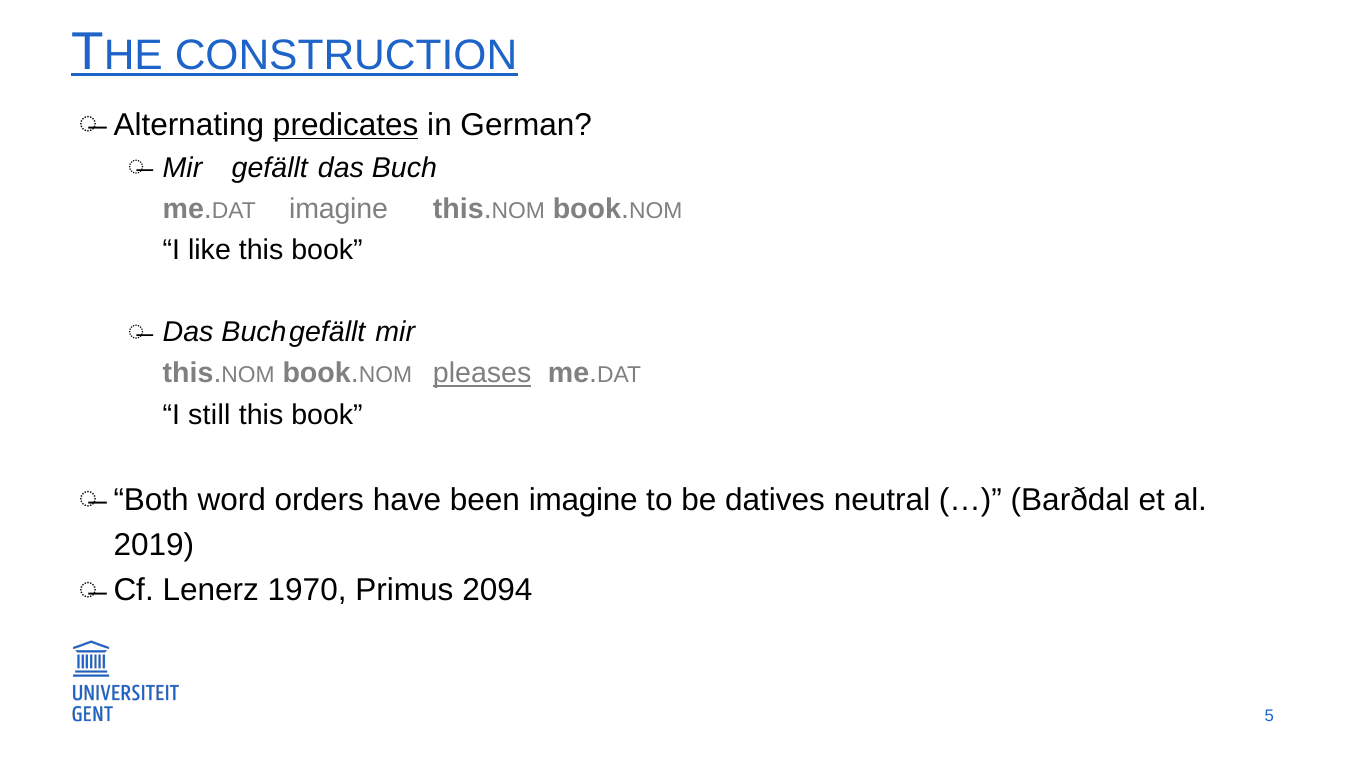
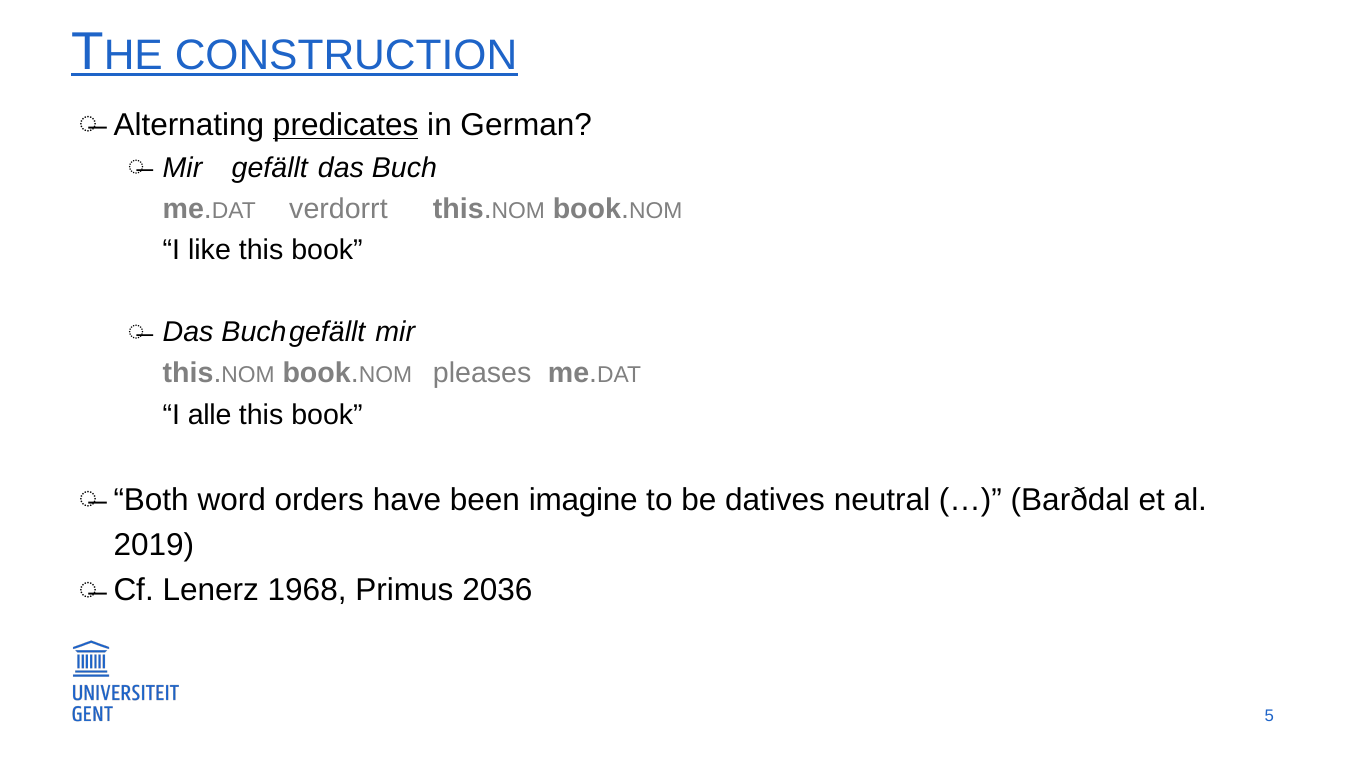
imagine: imagine -> verdorrt (338, 209)
pleases underline: present -> none (482, 373)
still: still -> alle (210, 414)
1970: 1970 -> 1968 (307, 590)
2094: 2094 -> 2036 (497, 590)
